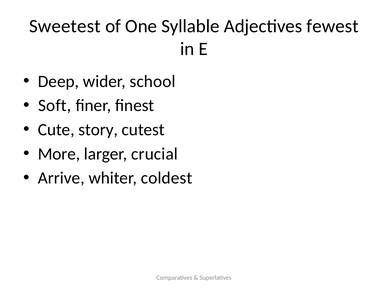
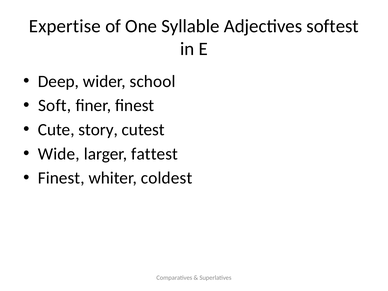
Sweetest: Sweetest -> Expertise (65, 26)
fewest: fewest -> softest (333, 26)
More: More -> Wide (59, 154)
crucial: crucial -> fattest (155, 154)
Arrive: Arrive -> Finest (61, 178)
